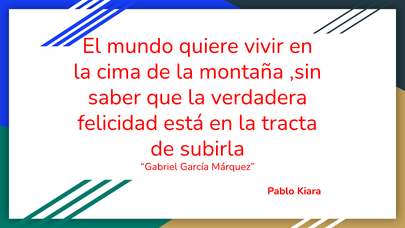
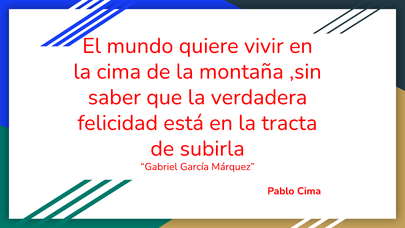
Pablo Kiara: Kiara -> Cima (309, 191)
